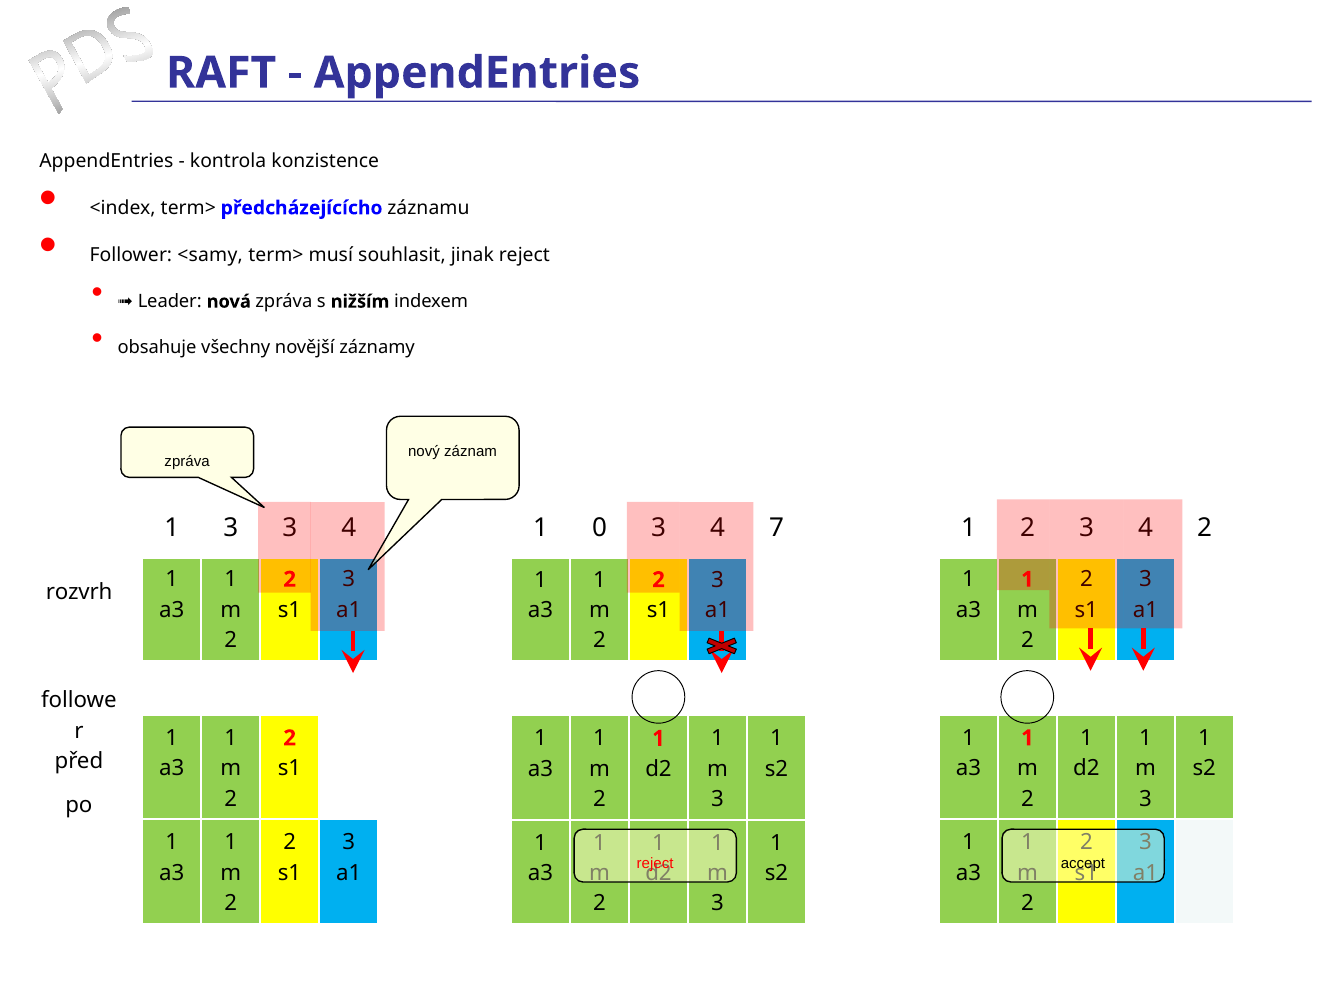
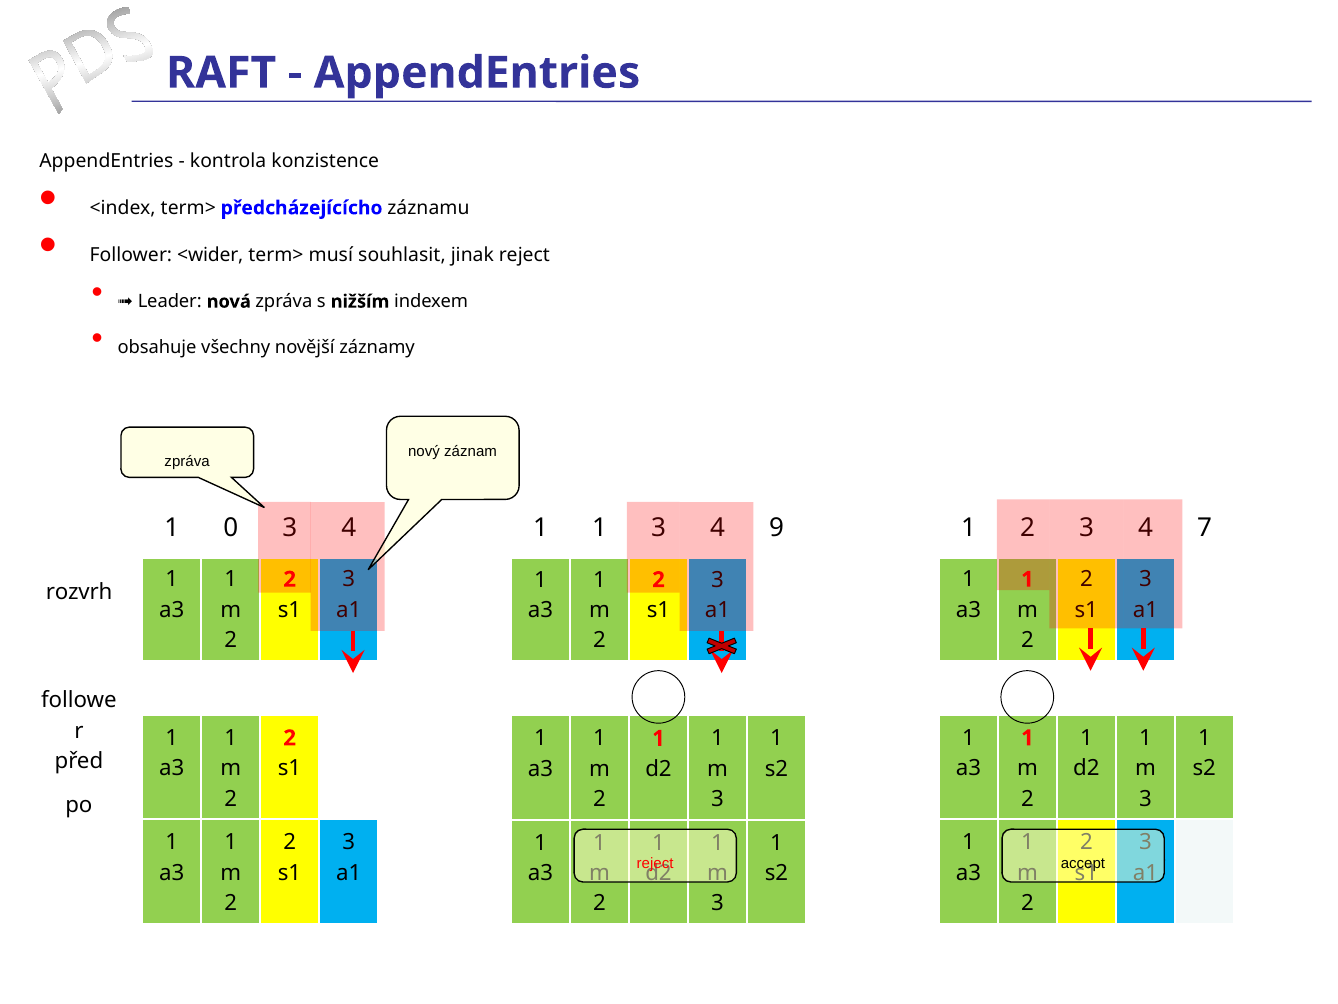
<samy: <samy -> <wider (210, 255)
1 3: 3 -> 0 (231, 528)
2: 2 -> 7 (1205, 528)
1 0: 0 -> 1 (600, 528)
7: 7 -> 9 (777, 528)
